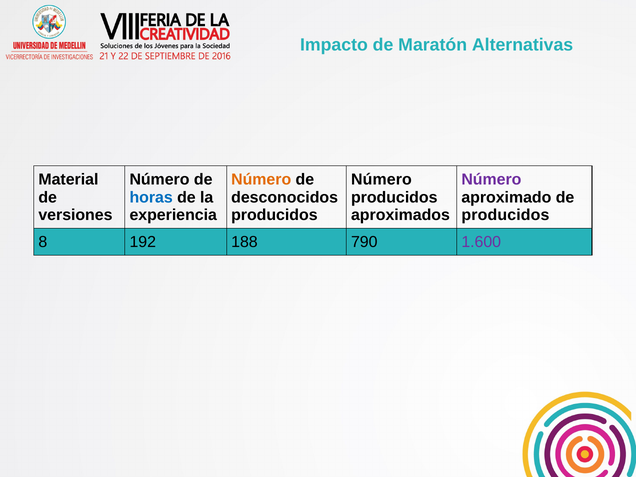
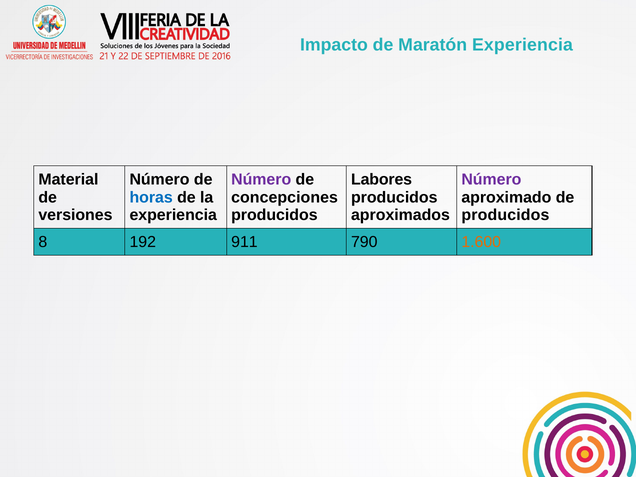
Maratón Alternativas: Alternativas -> Experiencia (522, 45)
Número colour: orange -> purple (261, 179)
Número: Número -> Labores (382, 179)
desconocidos: desconocidos -> concepciones (285, 197)
188: 188 -> 911 (244, 242)
1.600 colour: purple -> orange (481, 242)
